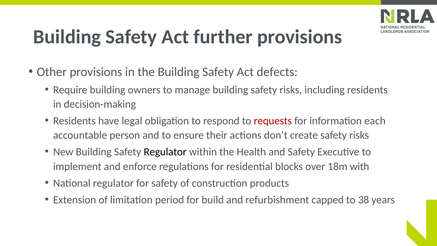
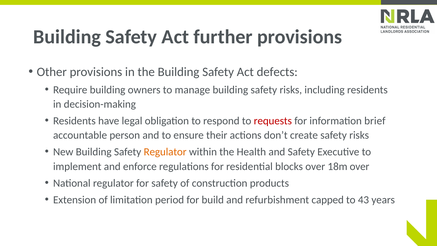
each: each -> brief (375, 121)
Regulator colour: black -> orange (165, 152)
18m with: with -> over (360, 166)
38: 38 -> 43 (363, 200)
